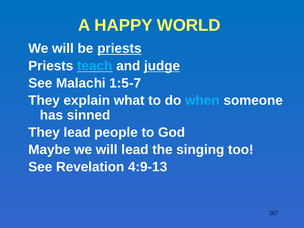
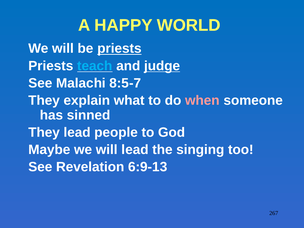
1:5-7: 1:5-7 -> 8:5-7 (125, 83)
when colour: light blue -> pink (202, 100)
4:9-13: 4:9-13 -> 6:9-13 (148, 167)
